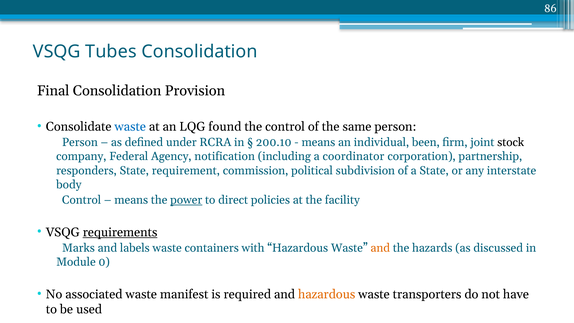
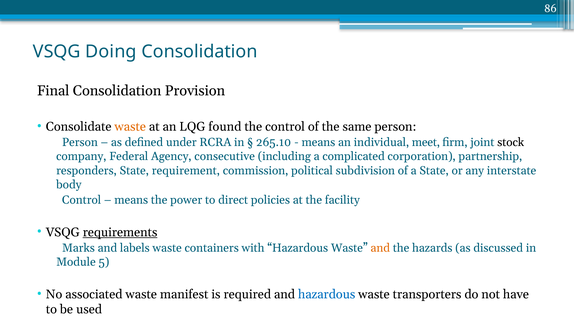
Tubes: Tubes -> Doing (111, 51)
waste colour: blue -> orange (130, 127)
200.10: 200.10 -> 265.10 (274, 142)
been: been -> meet (426, 142)
notification: notification -> consecutive (225, 156)
coordinator: coordinator -> complicated (354, 156)
power underline: present -> none (186, 200)
0: 0 -> 5 (104, 262)
hazardous colour: orange -> blue (327, 294)
